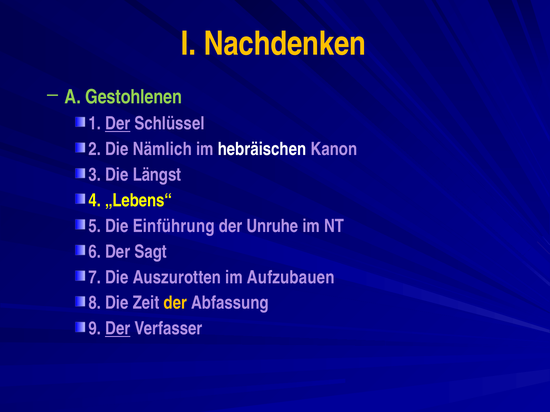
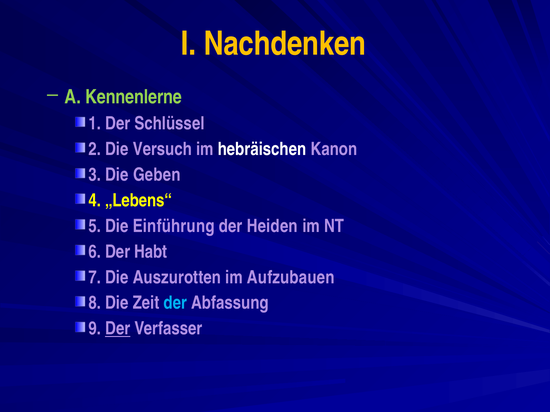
Gestohlenen: Gestohlenen -> Kennenlerne (134, 97)
Der underline: present -> none (118, 124)
Nämlich: Nämlich -> Versuch (162, 149)
Längst: Längst -> Geben (157, 175)
Unruhe: Unruhe -> Heiden (272, 226)
Sagt: Sagt -> Habt (151, 252)
der colour: yellow -> light blue (175, 303)
